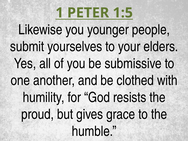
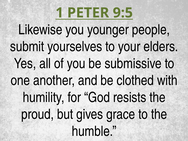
1:5: 1:5 -> 9:5 (123, 13)
